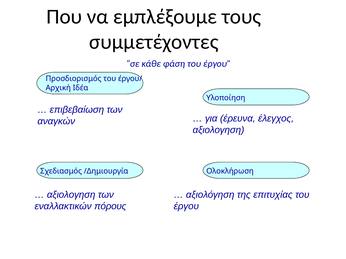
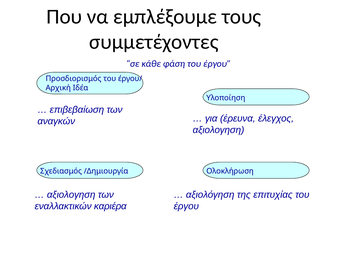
πόρους: πόρους -> καριέρα (110, 207)
